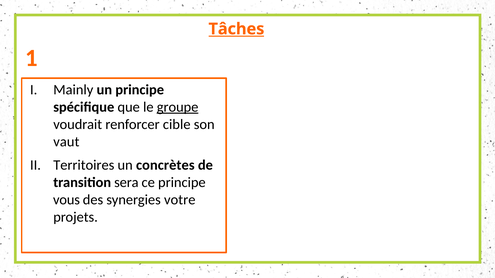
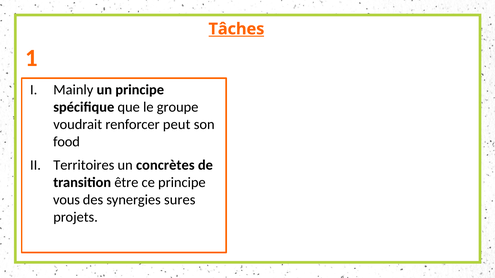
groupe underline: present -> none (178, 107)
cible: cible -> peut (177, 125)
vaut: vaut -> food (66, 142)
sera: sera -> être (126, 183)
votre: votre -> sures (180, 200)
